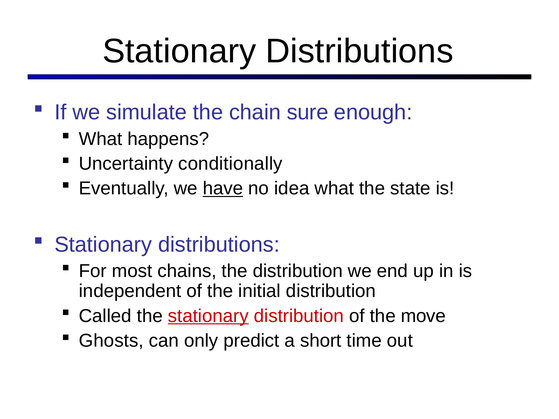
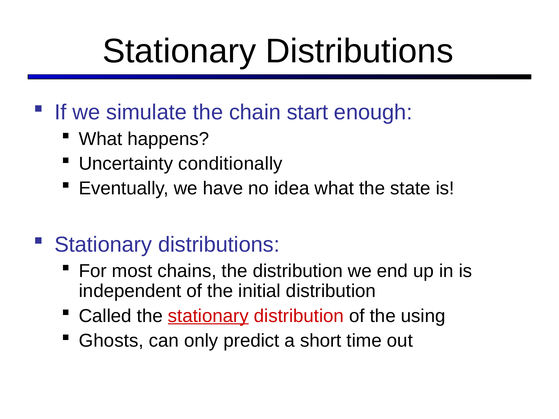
sure: sure -> start (308, 113)
have underline: present -> none (223, 189)
move: move -> using (423, 316)
